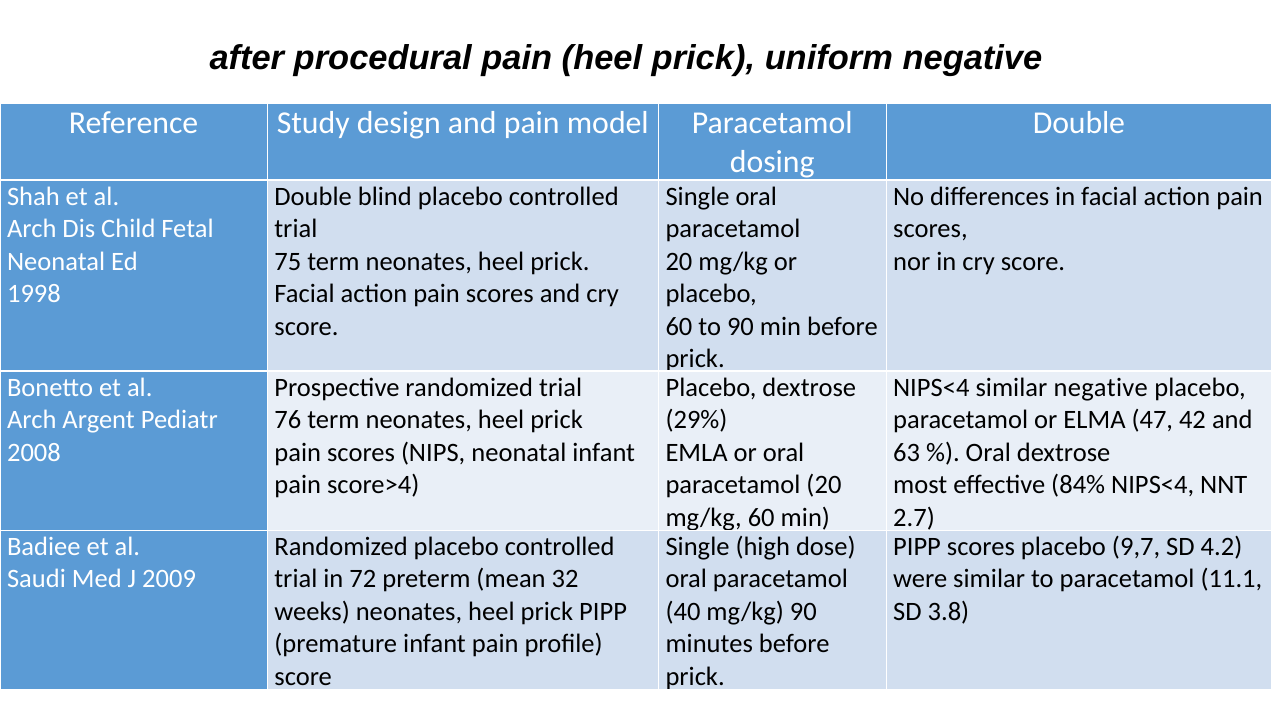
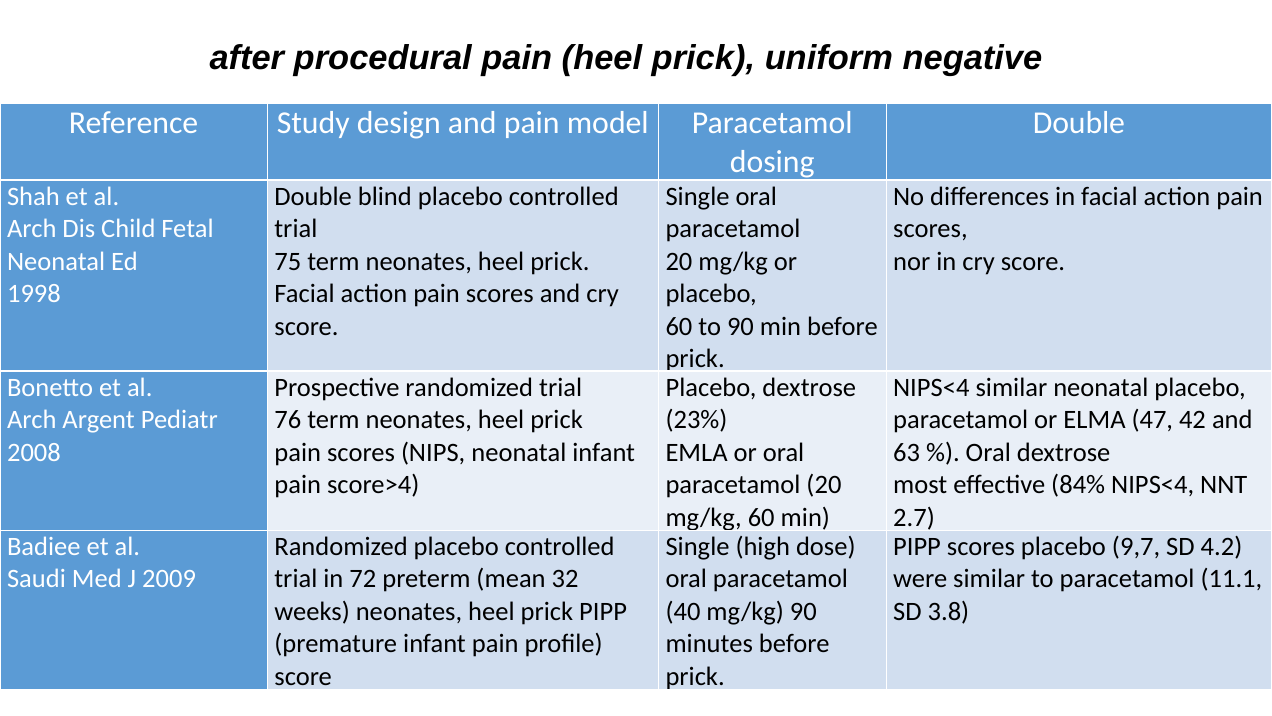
similar negative: negative -> neonatal (1101, 387)
29%: 29% -> 23% (697, 420)
